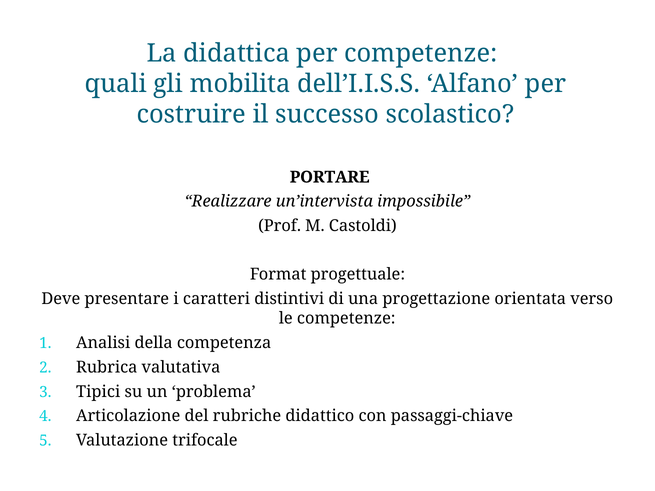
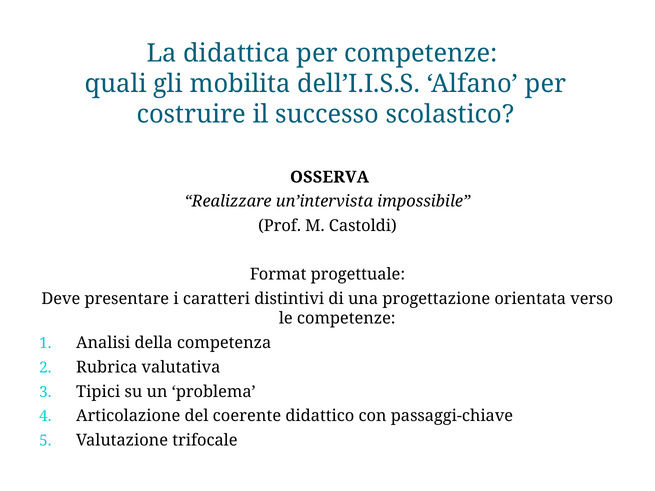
PORTARE: PORTARE -> OSSERVA (330, 177)
rubriche: rubriche -> coerente (247, 416)
